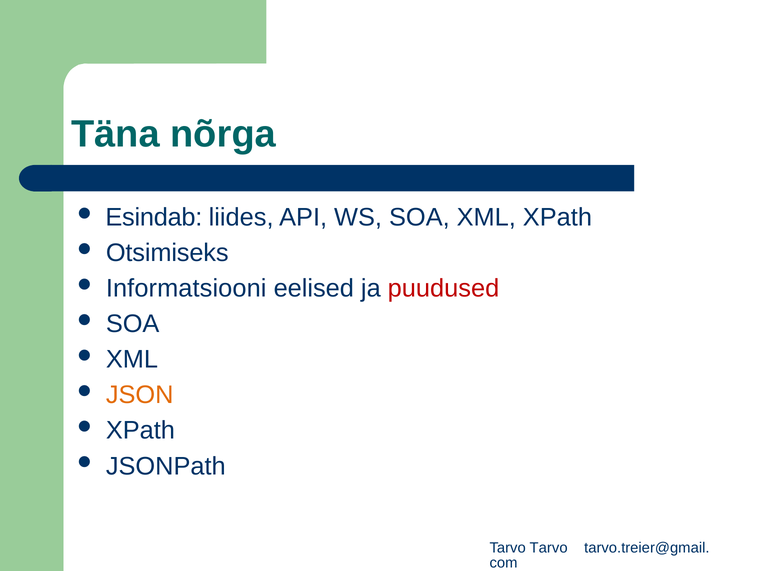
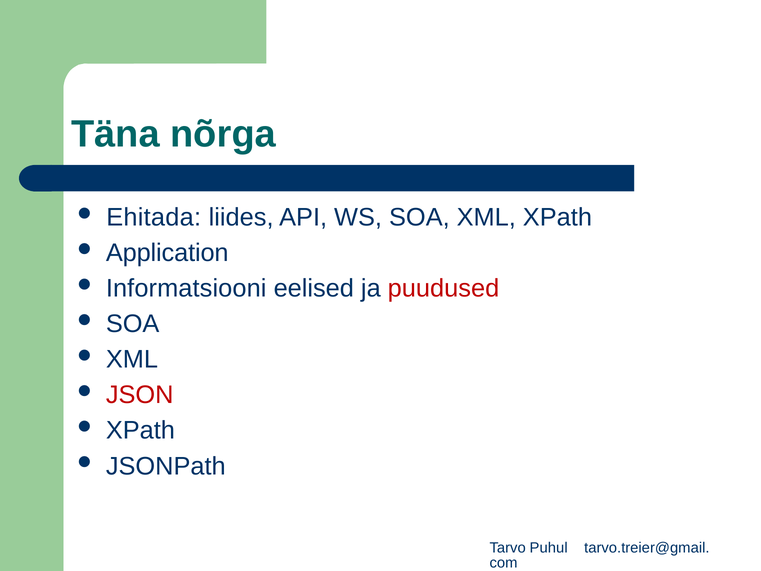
Esindab: Esindab -> Ehitada (154, 217)
Otsimiseks: Otsimiseks -> Application (167, 253)
JSON colour: orange -> red (140, 395)
Tarvo Tarvo: Tarvo -> Puhul (549, 548)
